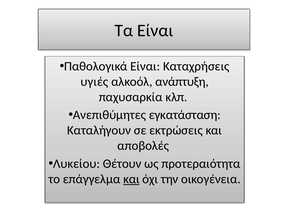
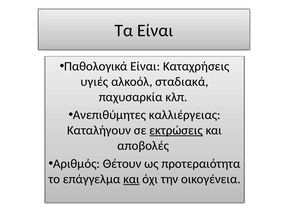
ανάπτυξη: ανάπτυξη -> σταδιακά (182, 82)
εγκατάσταση: εγκατάσταση -> καλλιέργειας (185, 115)
εκτρώσεις underline: none -> present (176, 130)
Λυκείου: Λυκείου -> Αριθμός (76, 164)
